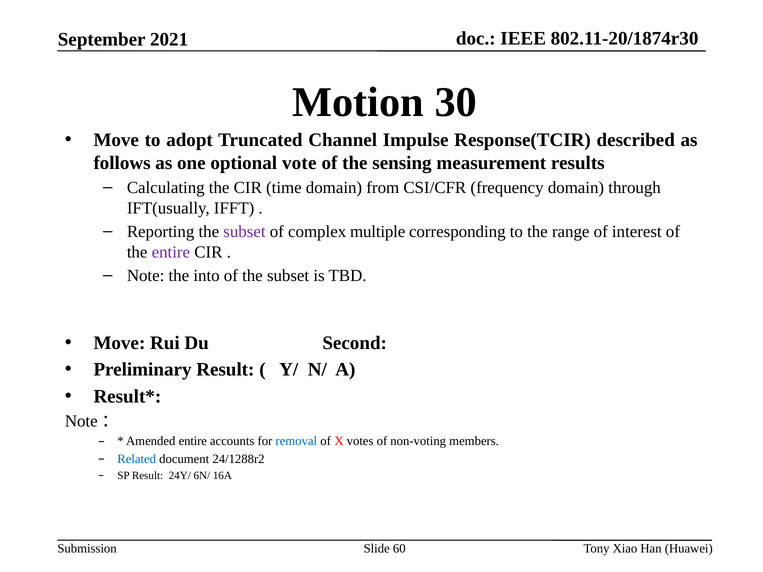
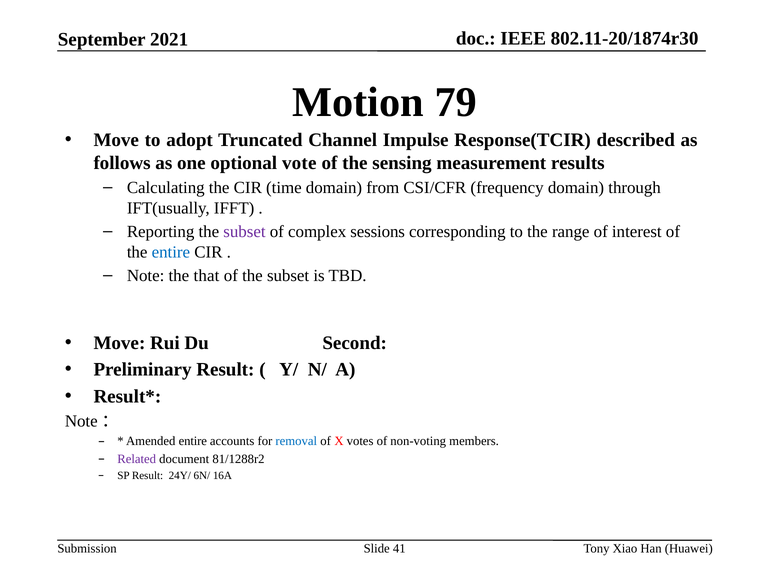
30: 30 -> 79 (456, 102)
multiple: multiple -> sessions (378, 232)
entire colour: purple -> blue (171, 252)
into: into -> that (206, 276)
Related colour: blue -> purple (137, 459)
24/1288r2: 24/1288r2 -> 81/1288r2 (239, 459)
60: 60 -> 41 (399, 549)
